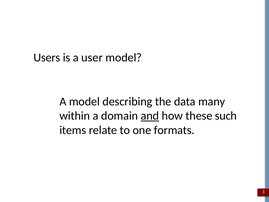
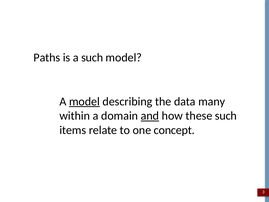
Users: Users -> Paths (47, 57)
a user: user -> such (92, 57)
model underline: none -> present (84, 101)
formats: formats -> concept (174, 130)
